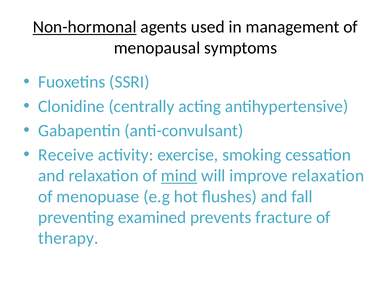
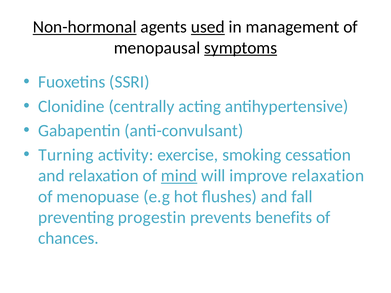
used underline: none -> present (208, 27)
symptoms underline: none -> present (241, 48)
Receive: Receive -> Turning (66, 155)
examined: examined -> progestin (152, 218)
fracture: fracture -> benefits (284, 218)
therapy: therapy -> chances (68, 238)
